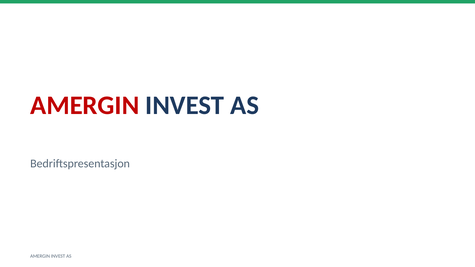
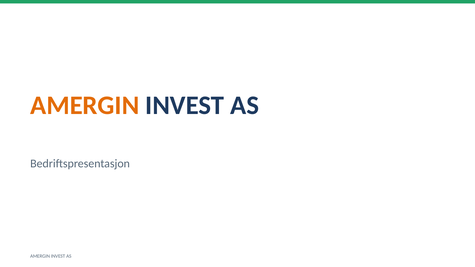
AMERGIN colour: red -> orange (85, 105)
